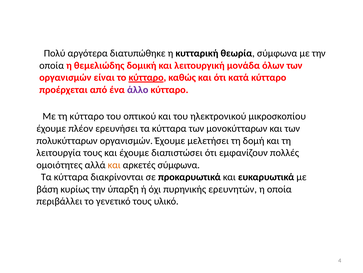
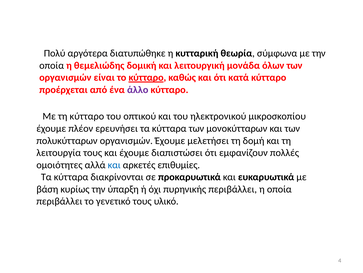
και colour: orange -> blue (114, 164)
αρκετές σύμφωνα: σύμφωνα -> επιθυμίες (179, 164)
πυρηνικής ερευνητών: ερευνητών -> περιβάλλει (233, 189)
